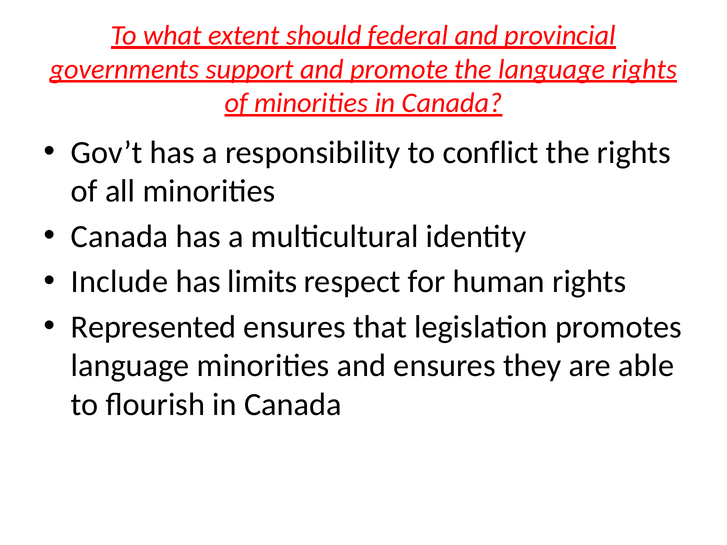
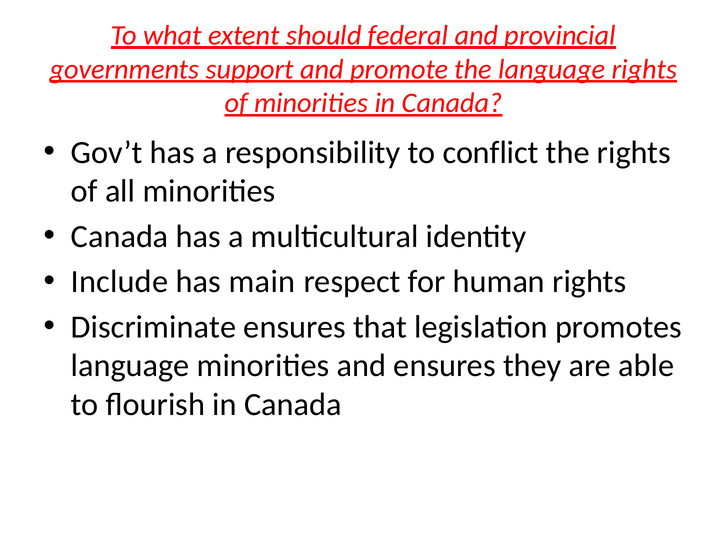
limits: limits -> main (262, 282)
Represented: Represented -> Discriminate (154, 327)
